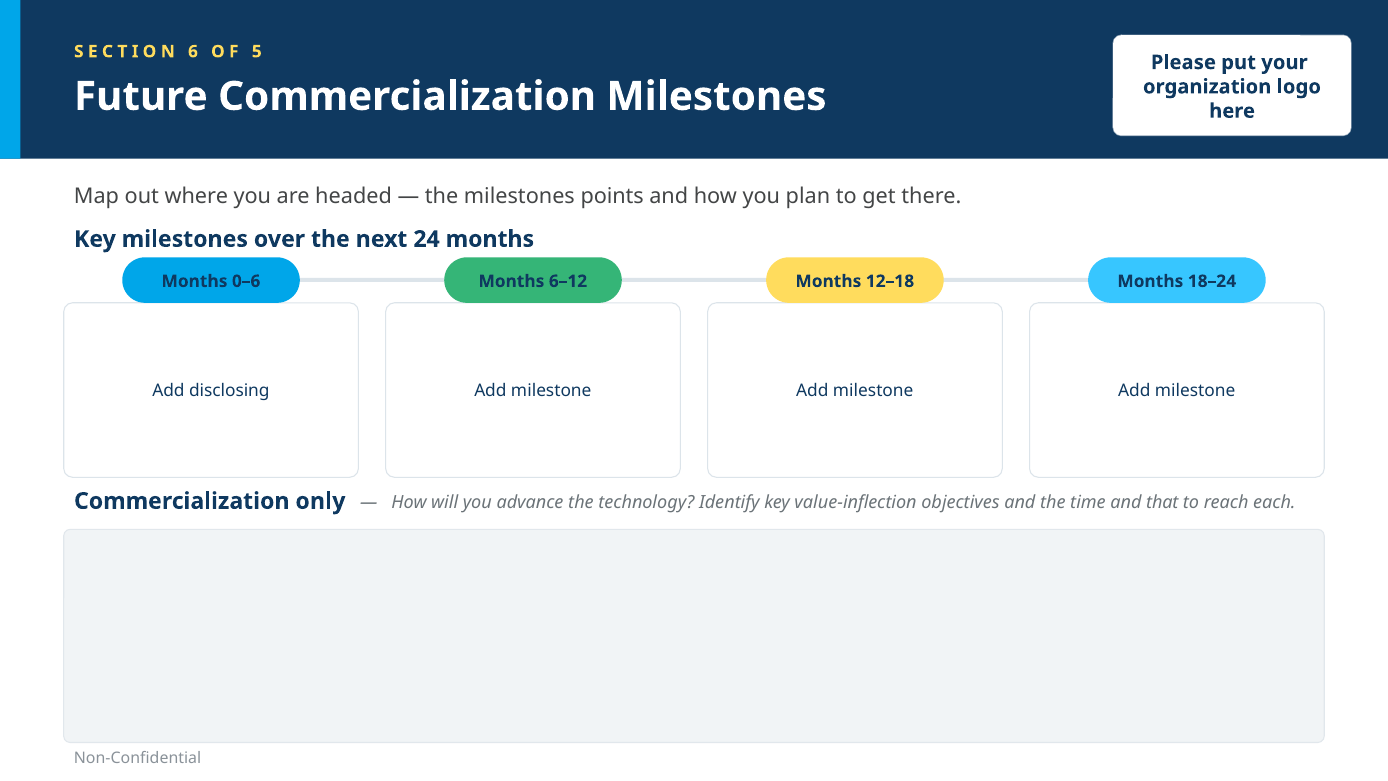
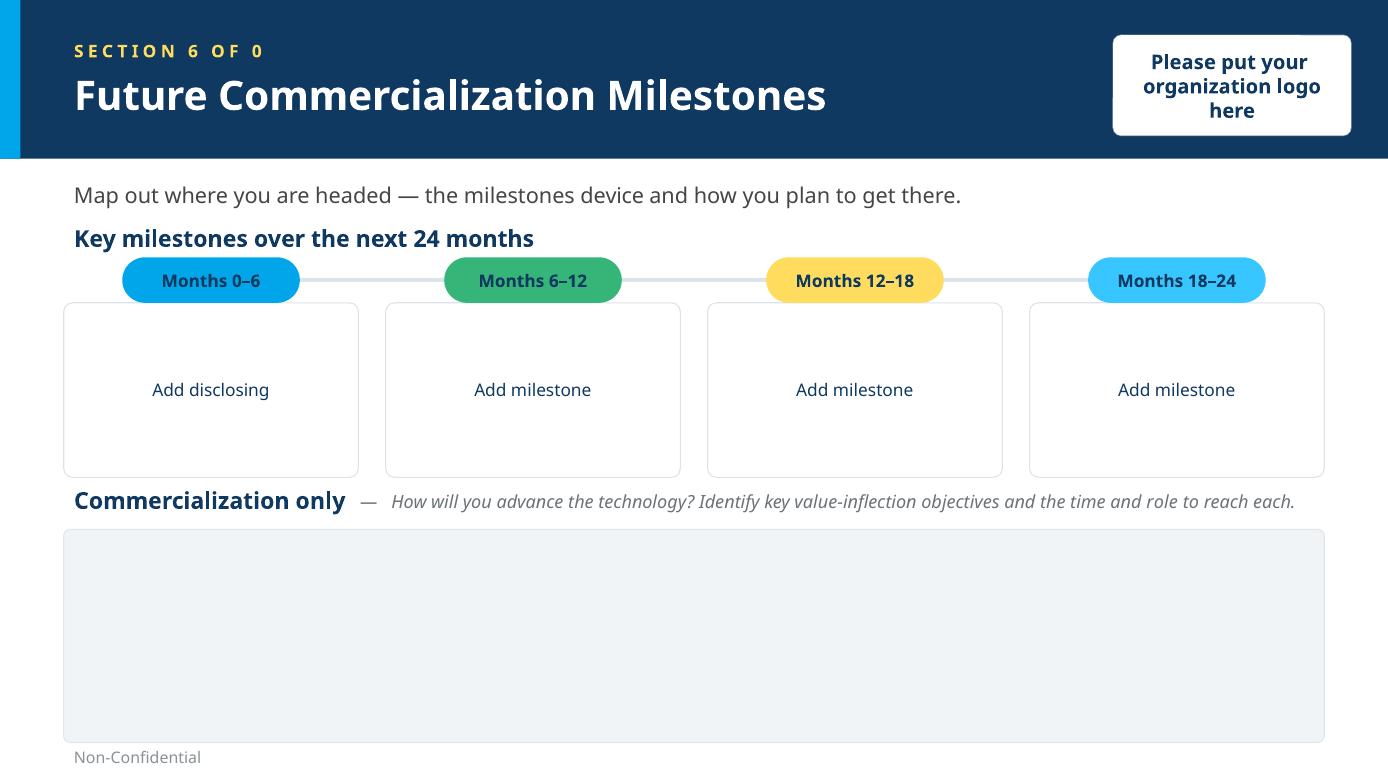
5: 5 -> 0 (257, 52)
points: points -> device (612, 196)
that: that -> role (1162, 503)
